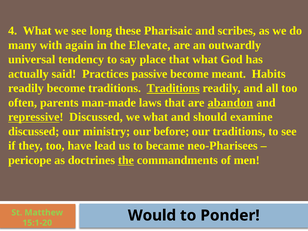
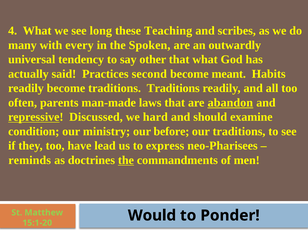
Pharisaic: Pharisaic -> Teaching (168, 31)
again: again -> every (79, 45)
Elevate: Elevate -> Spoken (150, 45)
place: place -> other (153, 59)
passive: passive -> second (149, 74)
Traditions underline: present -> none (173, 88)
we what: what -> hard (155, 117)
discussed: discussed -> condition (34, 131)
became: became -> express (165, 146)
pericope: pericope -> reminds (30, 160)
